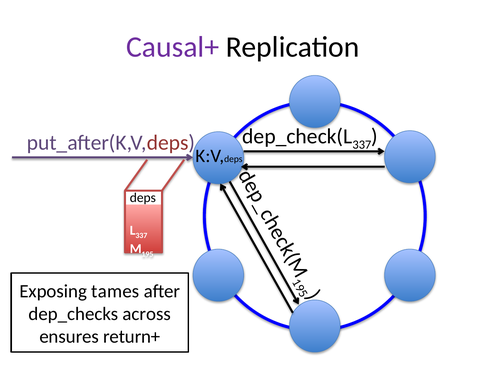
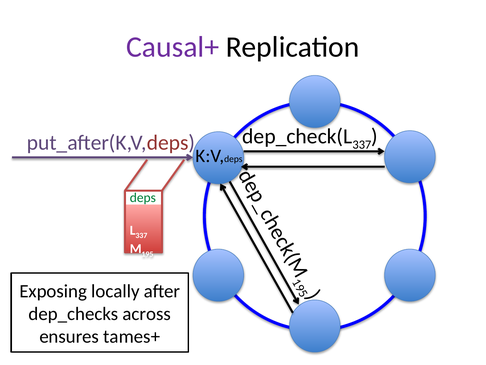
deps colour: black -> green (143, 197)
tames: tames -> locally (115, 291)
return+: return+ -> tames+ (132, 336)
